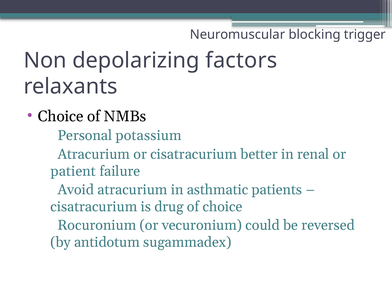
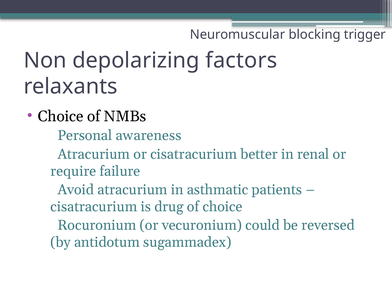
potassium: potassium -> awareness (149, 136)
patient: patient -> require (73, 171)
